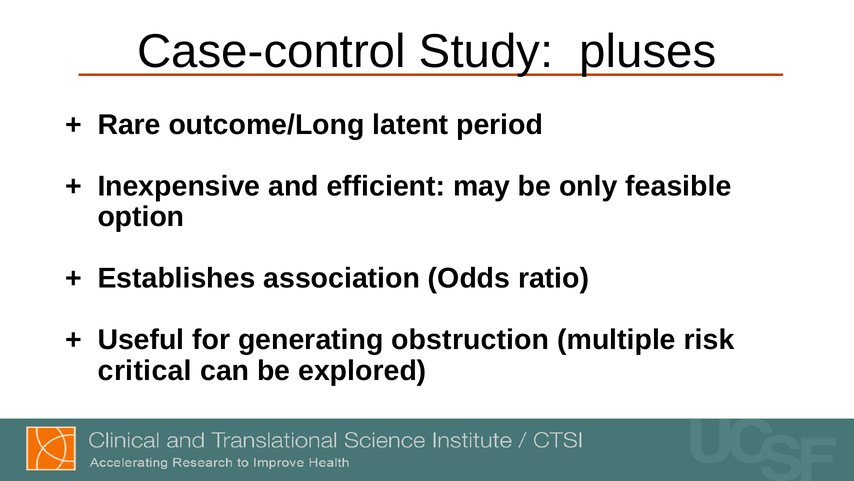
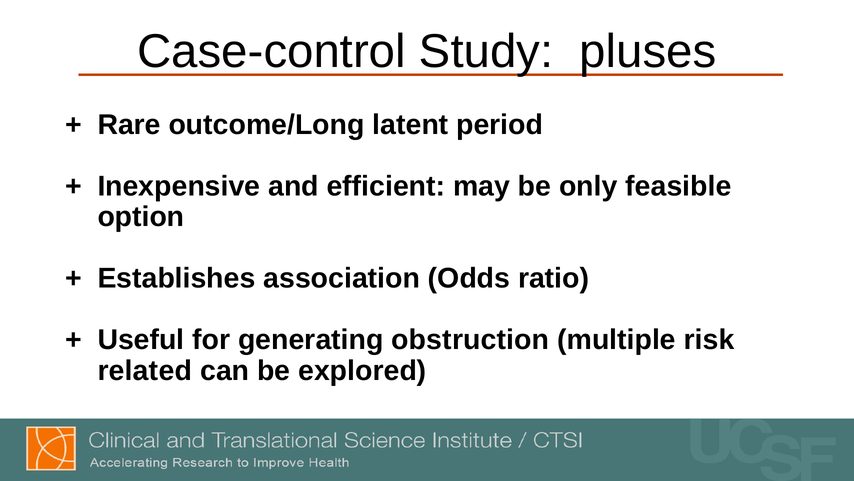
critical: critical -> related (145, 370)
